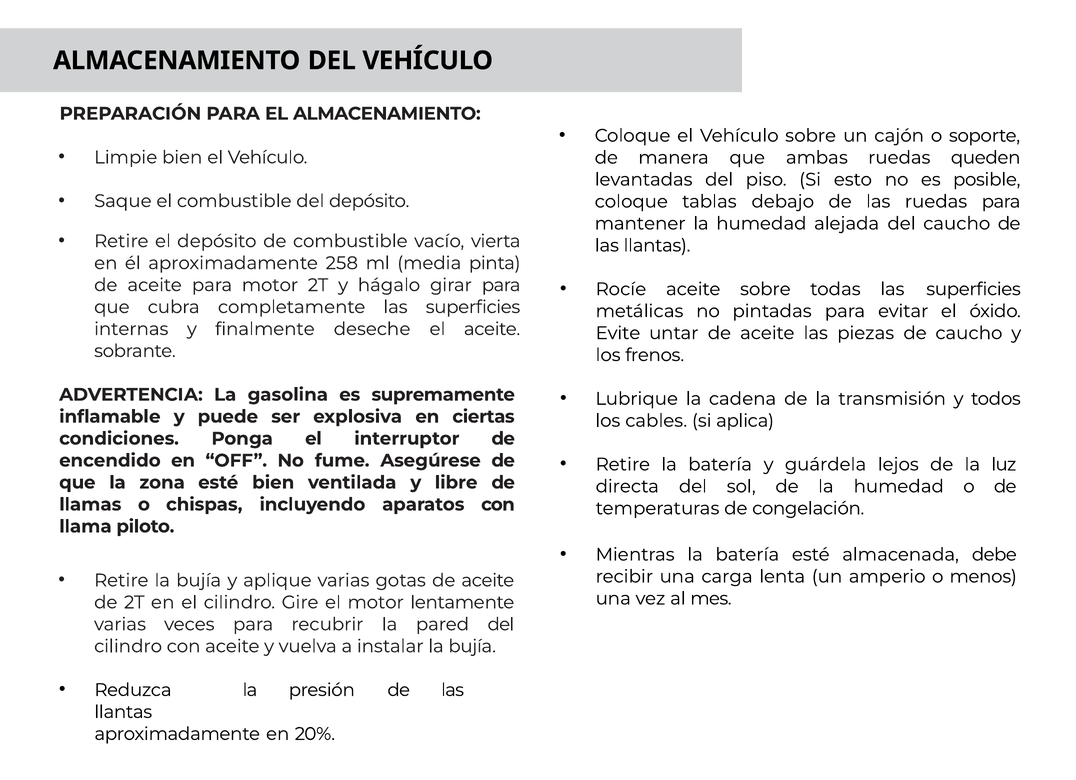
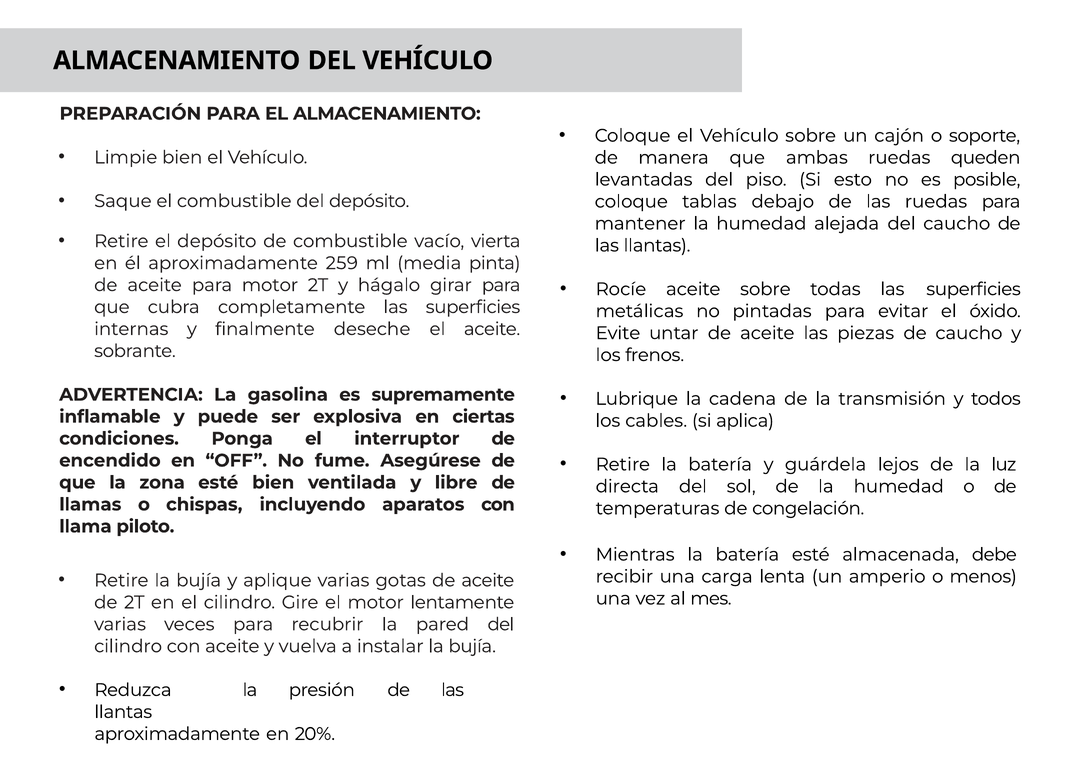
258: 258 -> 259 (342, 263)
